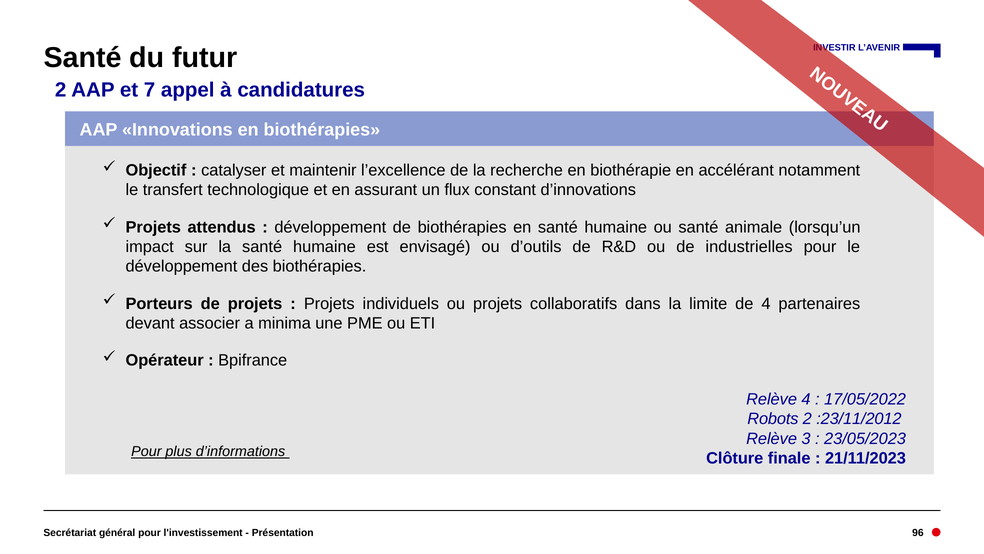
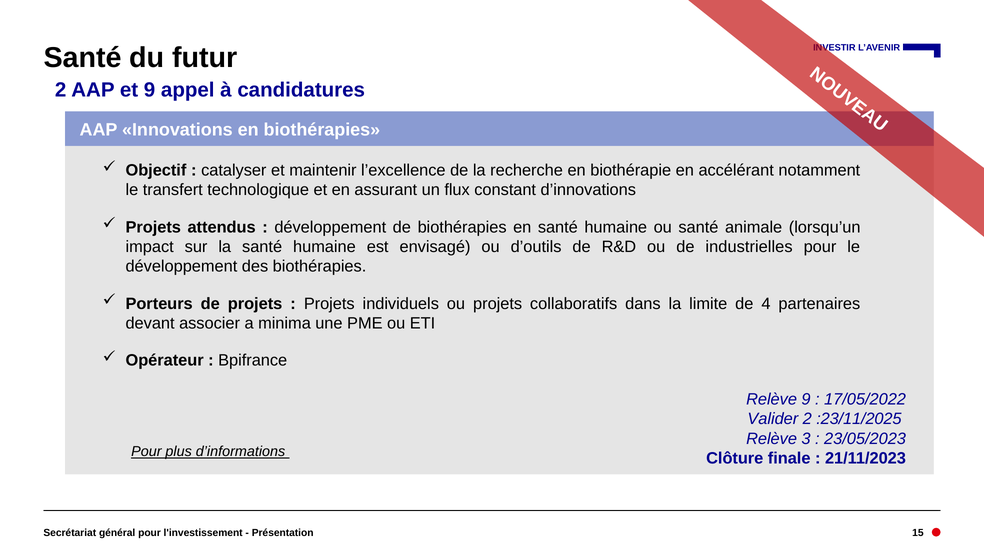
et 7: 7 -> 9 (150, 90)
Relève 4: 4 -> 9 (806, 399)
Robots: Robots -> Valider (773, 419)
:23/11/2012: :23/11/2012 -> :23/11/2025 (859, 419)
96: 96 -> 15 (918, 532)
